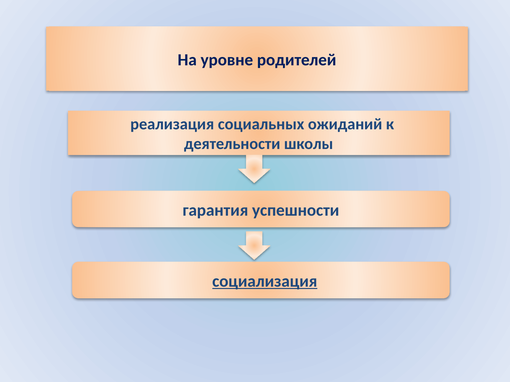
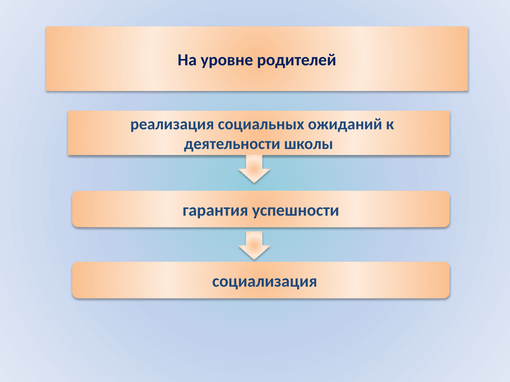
социализация underline: present -> none (265, 282)
